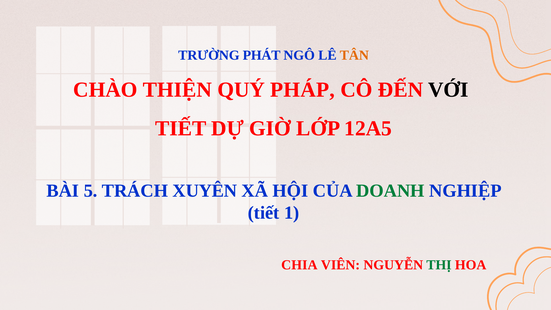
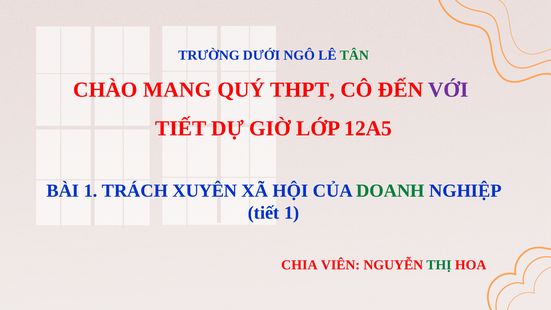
PHÁT: PHÁT -> DƯỚI (261, 55)
TÂN colour: orange -> green (354, 55)
THIỆN: THIỆN -> MANG (177, 90)
PHÁP: PHÁP -> THPT (303, 90)
VỚI colour: black -> purple (448, 90)
BÀI 5: 5 -> 1 (91, 191)
